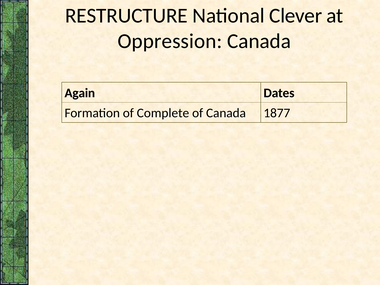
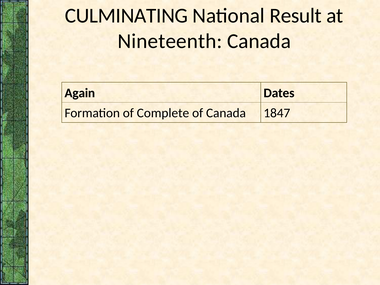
RESTRUCTURE: RESTRUCTURE -> CULMINATING (126, 16)
Clever: Clever -> Result (296, 16)
Oppression: Oppression -> Nineteenth (170, 41)
1877: 1877 -> 1847 (277, 113)
